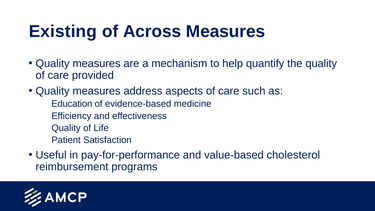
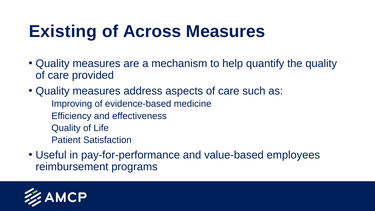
Education: Education -> Improving (72, 104)
cholesterol: cholesterol -> employees (293, 155)
